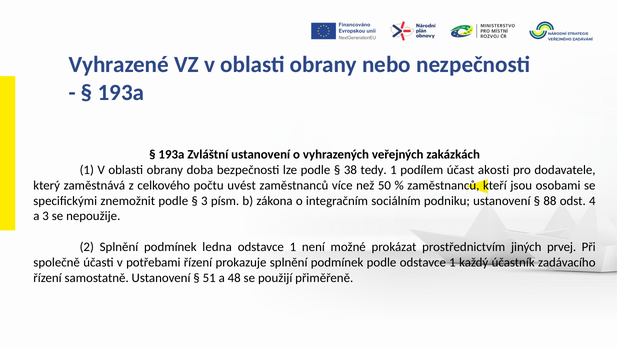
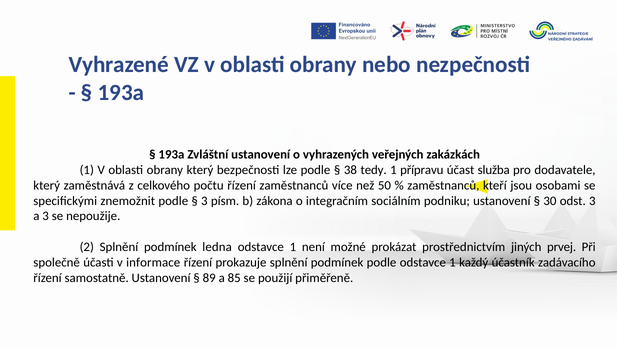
obrany doba: doba -> který (200, 170)
podílem: podílem -> přípravu (422, 170)
akosti: akosti -> služba (494, 170)
počtu uvést: uvést -> řízení (242, 185)
88: 88 -> 30 (550, 201)
odst 4: 4 -> 3 (592, 201)
potřebami: potřebami -> informace (153, 263)
51: 51 -> 89 (209, 278)
48: 48 -> 85 (234, 278)
